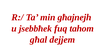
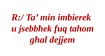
għajnejh: għajnejh -> imbierek (74, 17)
